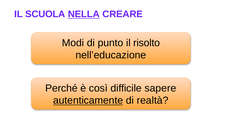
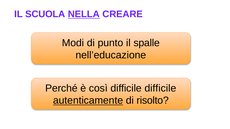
risolto: risolto -> spalle (147, 43)
difficile sapere: sapere -> difficile (160, 88)
realtà: realtà -> risolto (153, 101)
